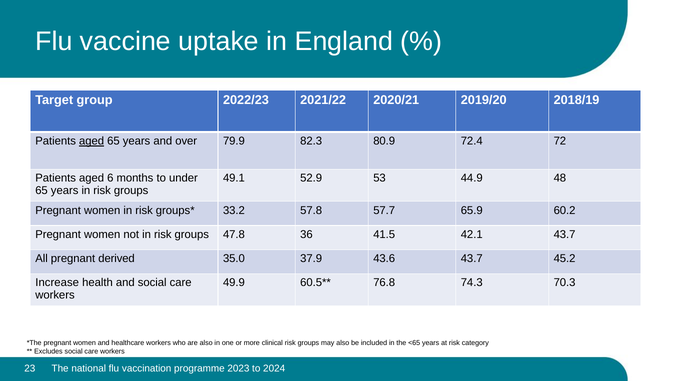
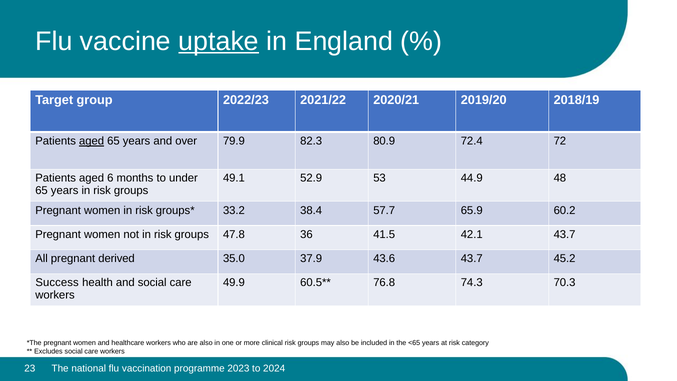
uptake underline: none -> present (219, 41)
57.8: 57.8 -> 38.4 (311, 210)
Increase: Increase -> Success (57, 283)
